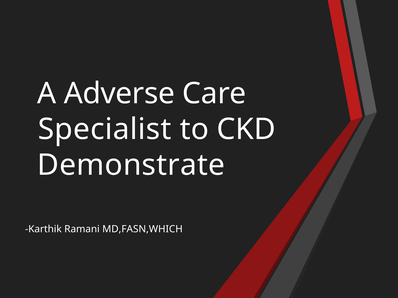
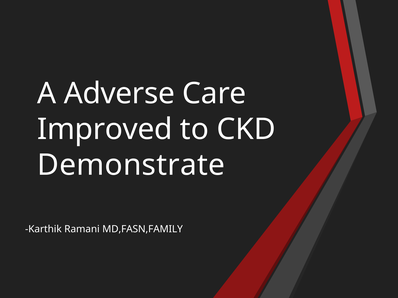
Specialist: Specialist -> Improved (105, 130)
MD,FASN,WHICH: MD,FASN,WHICH -> MD,FASN,FAMILY (143, 229)
